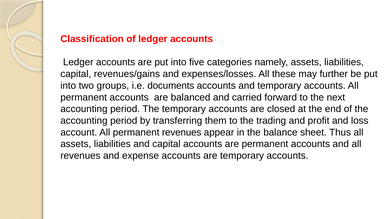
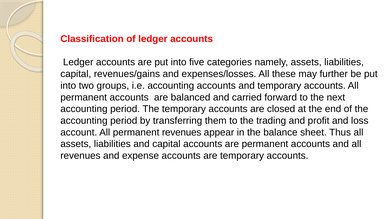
i.e documents: documents -> accounting (171, 86)
